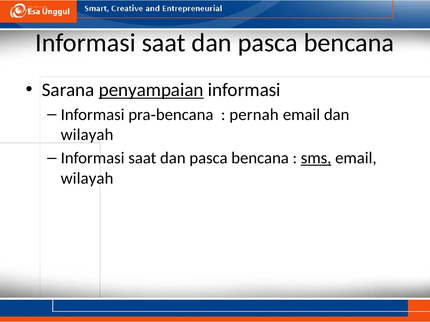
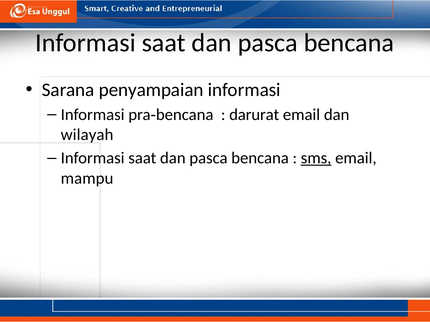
penyampaian underline: present -> none (151, 90)
pernah: pernah -> darurat (254, 115)
wilayah: wilayah -> mampu (87, 178)
